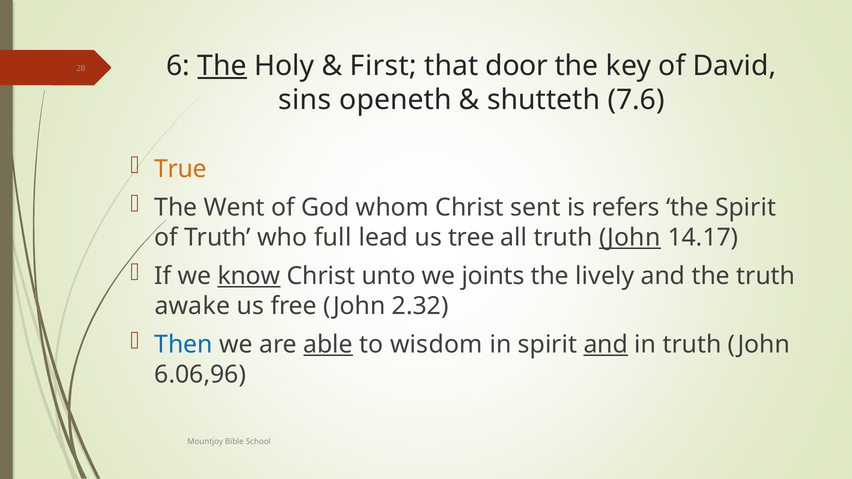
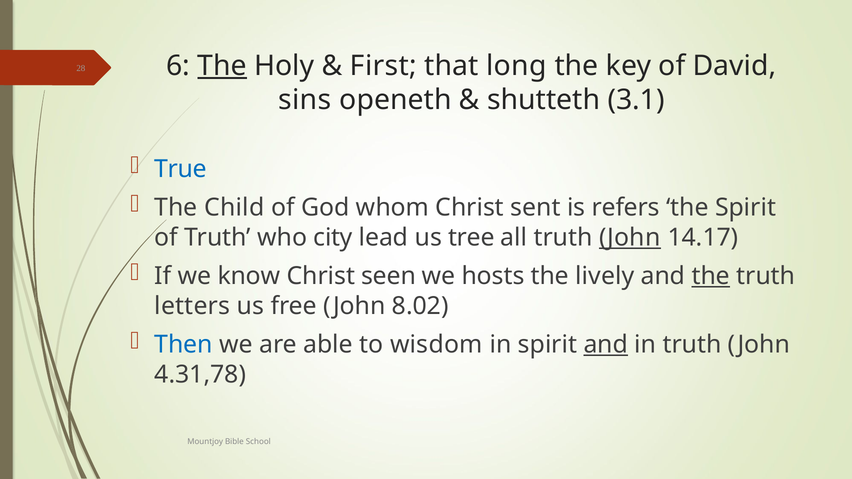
door: door -> long (516, 66)
7.6: 7.6 -> 3.1 (636, 100)
True colour: orange -> blue (181, 169)
Went: Went -> Child (234, 208)
full: full -> city (333, 238)
know underline: present -> none (249, 276)
unto: unto -> seen (389, 276)
joints: joints -> hosts (493, 276)
the underline: none -> present (711, 276)
awake: awake -> letters (192, 306)
2.32: 2.32 -> 8.02 (420, 306)
able underline: present -> none (328, 345)
6.06,96: 6.06,96 -> 4.31,78 (200, 375)
